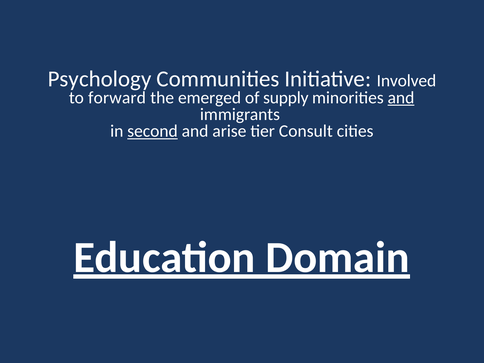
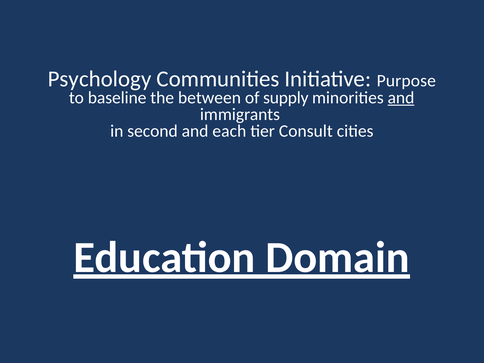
Involved: Involved -> Purpose (406, 81)
forward: forward -> baseline (117, 98)
emerged: emerged -> between (209, 98)
second underline: present -> none (153, 131)
arise: arise -> each (229, 131)
